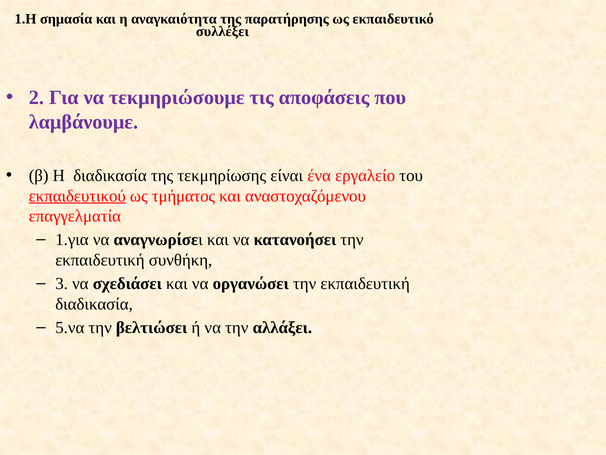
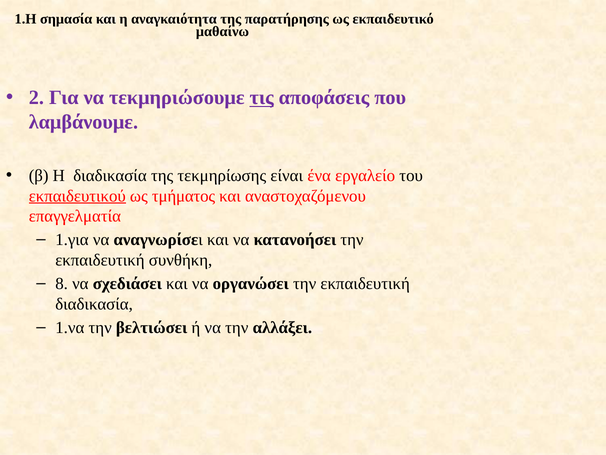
συλλέξει: συλλέξει -> μαθαίνω (222, 31)
τις underline: none -> present (262, 98)
3: 3 -> 8 (62, 283)
5.να: 5.να -> 1.να (70, 327)
